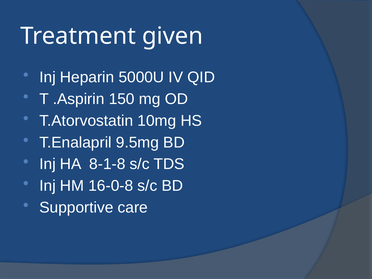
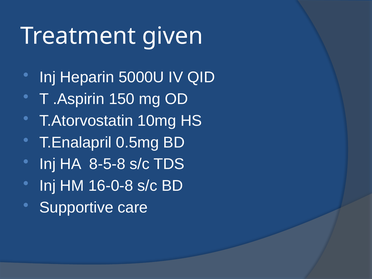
9.5mg: 9.5mg -> 0.5mg (137, 142)
8-1-8: 8-1-8 -> 8-5-8 (107, 164)
